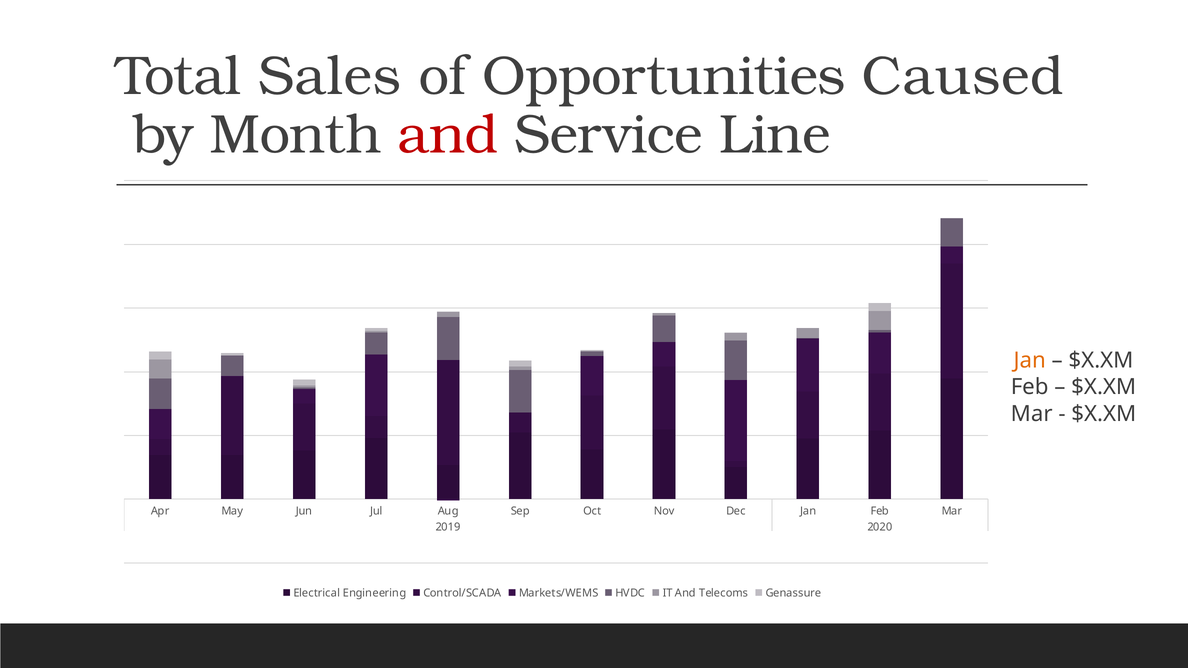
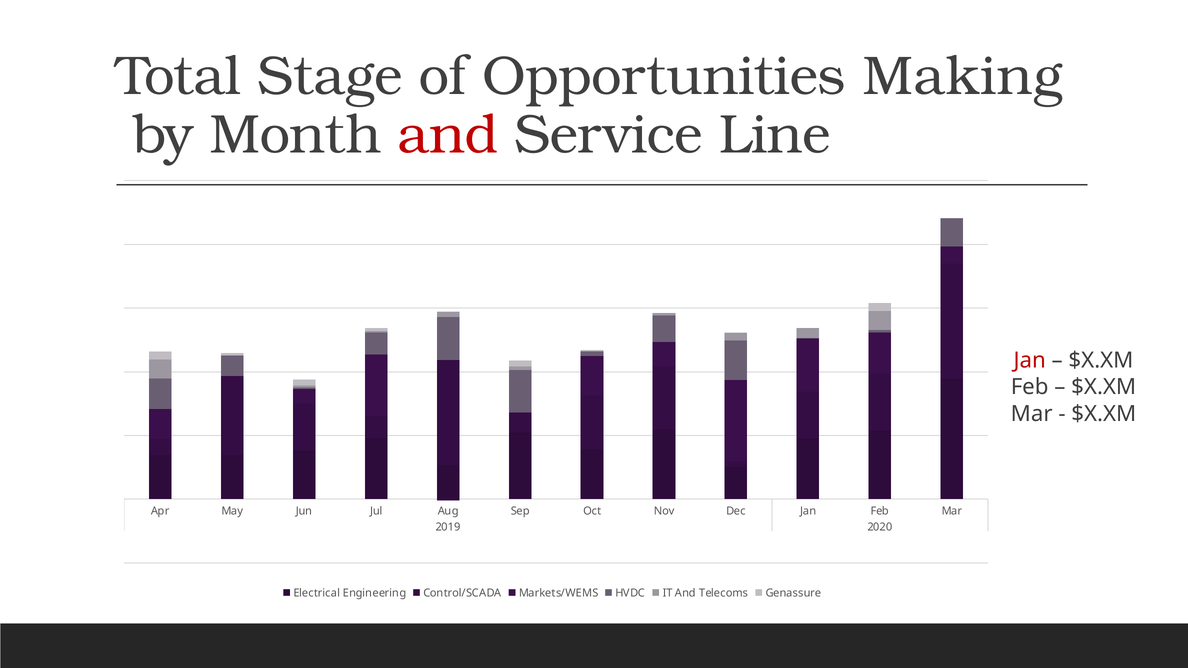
Sales: Sales -> Stage (330, 76)
Caused: Caused -> Making (963, 76)
Jan colour: orange -> red (1030, 361)
